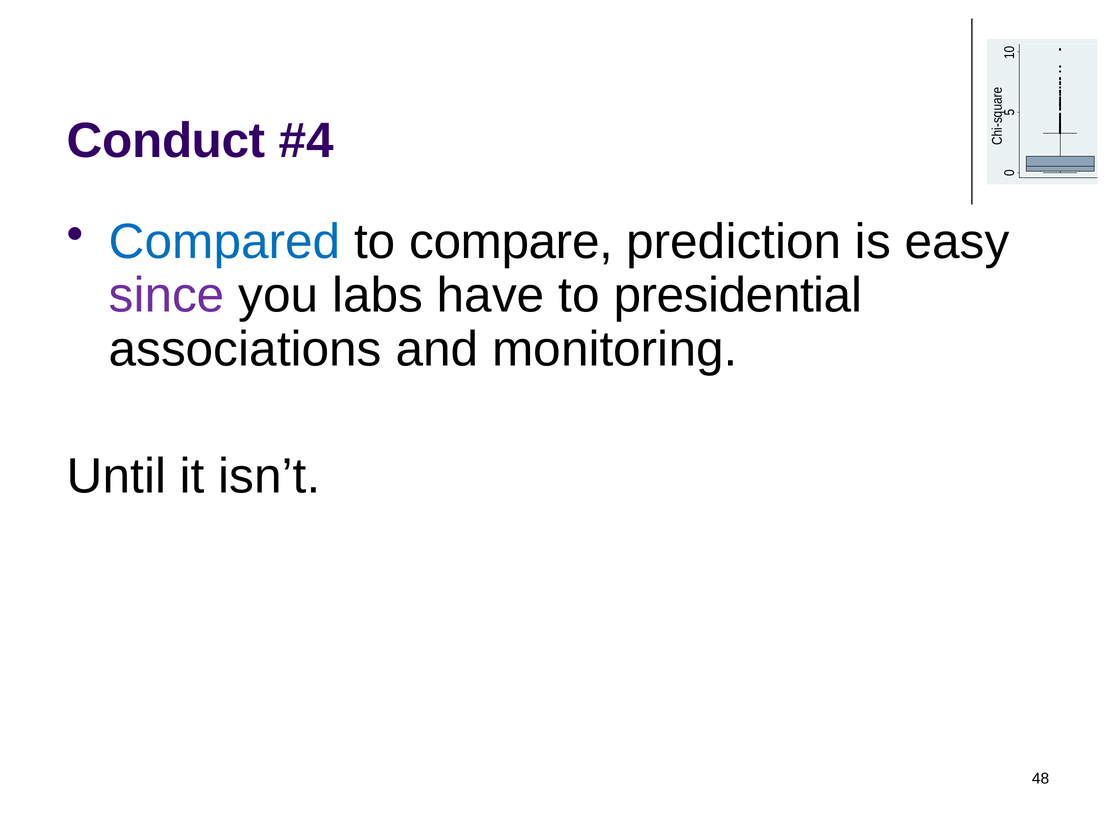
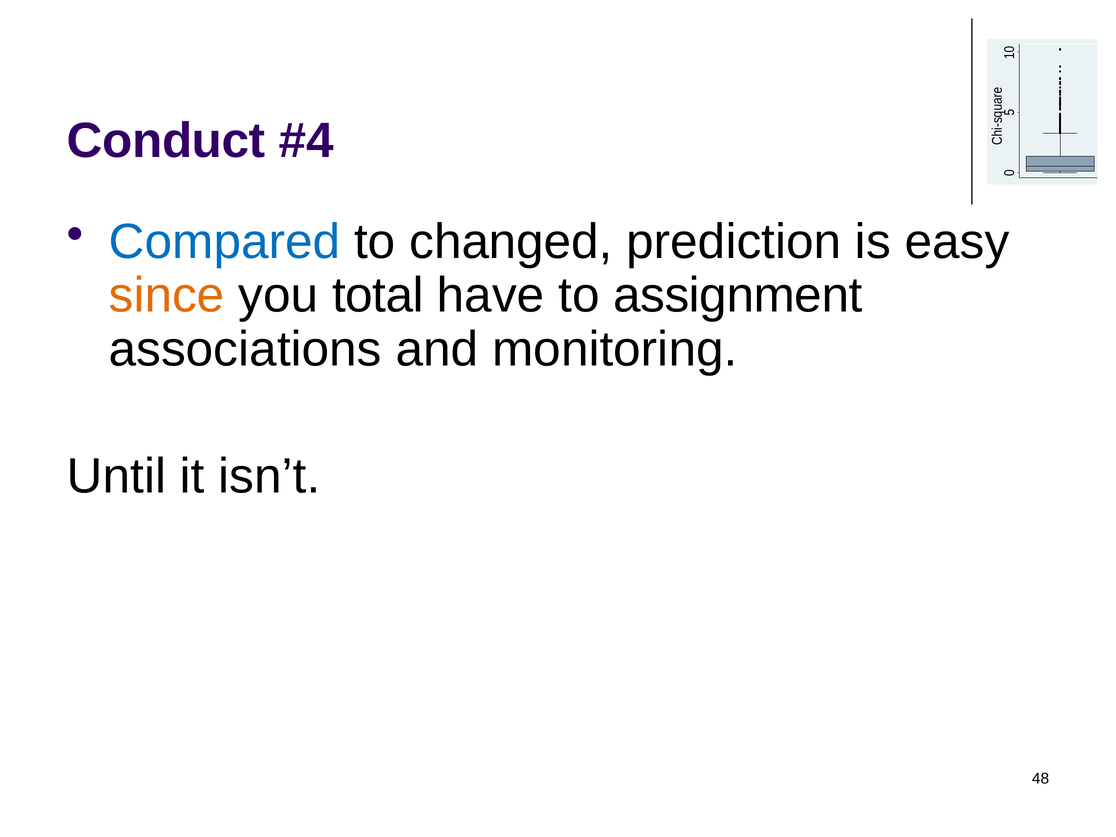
compare: compare -> changed (511, 242)
since colour: purple -> orange (167, 296)
labs: labs -> total (378, 296)
presidential: presidential -> assignment (738, 296)
